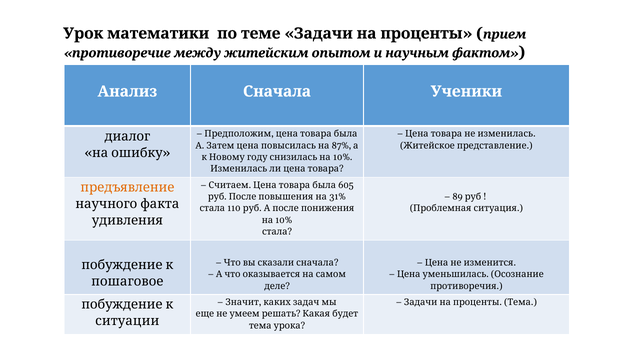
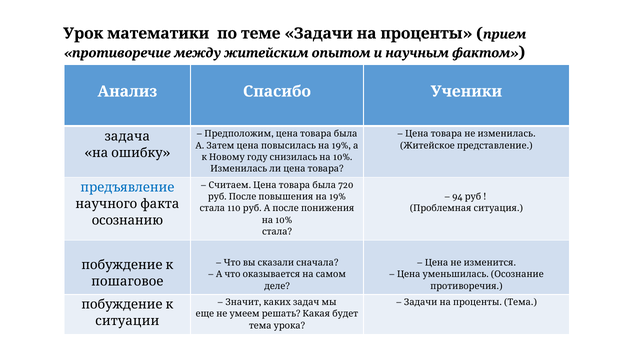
Сначала: Сначала -> Спасибо (277, 91)
диалог: диалог -> задача (127, 136)
87%: 87% -> 19% (341, 146)
605: 605 -> 720 (346, 185)
предъявление colour: orange -> blue (127, 187)
31%: 31% -> 19% (338, 197)
89: 89 -> 94 (457, 197)
удивления: удивления -> осознанию (127, 220)
